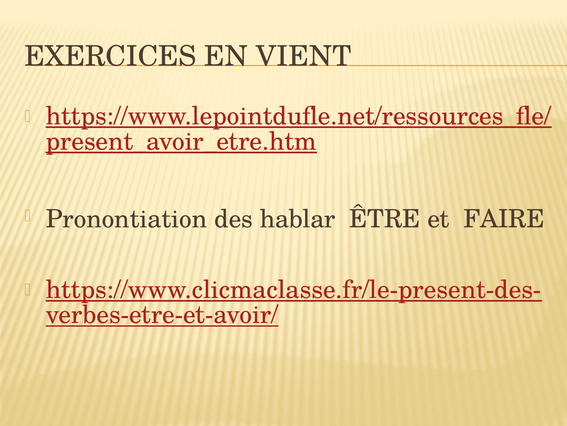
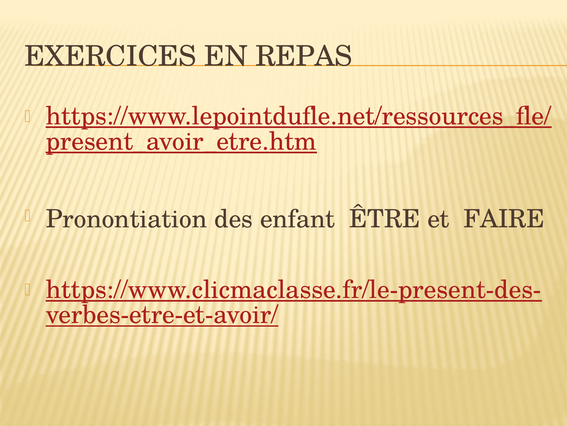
VIENT: VIENT -> REPAS (304, 56)
hablar: hablar -> enfant (298, 219)
